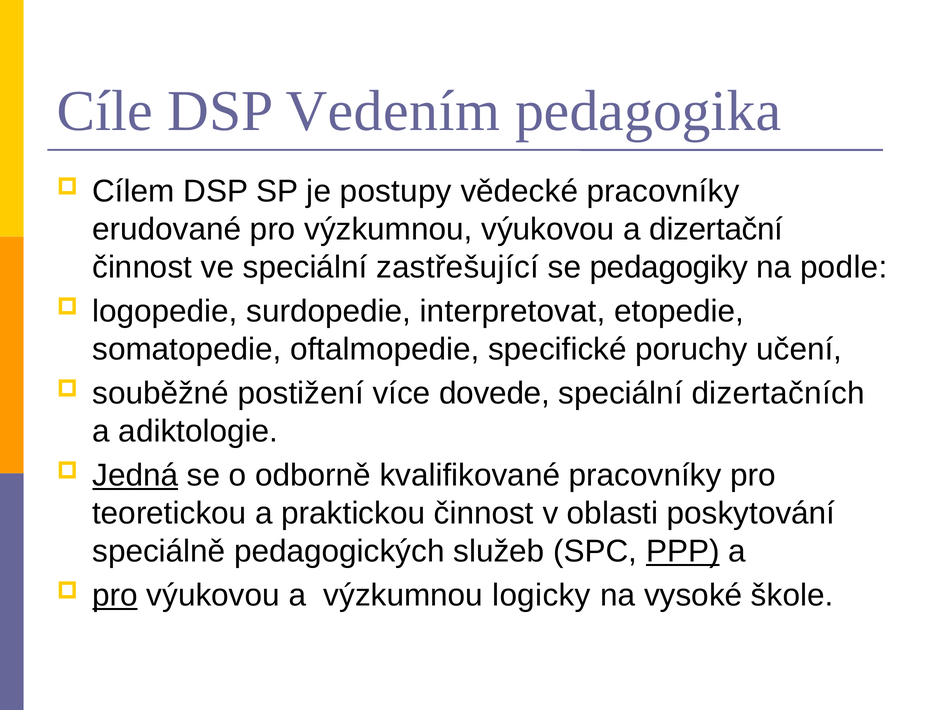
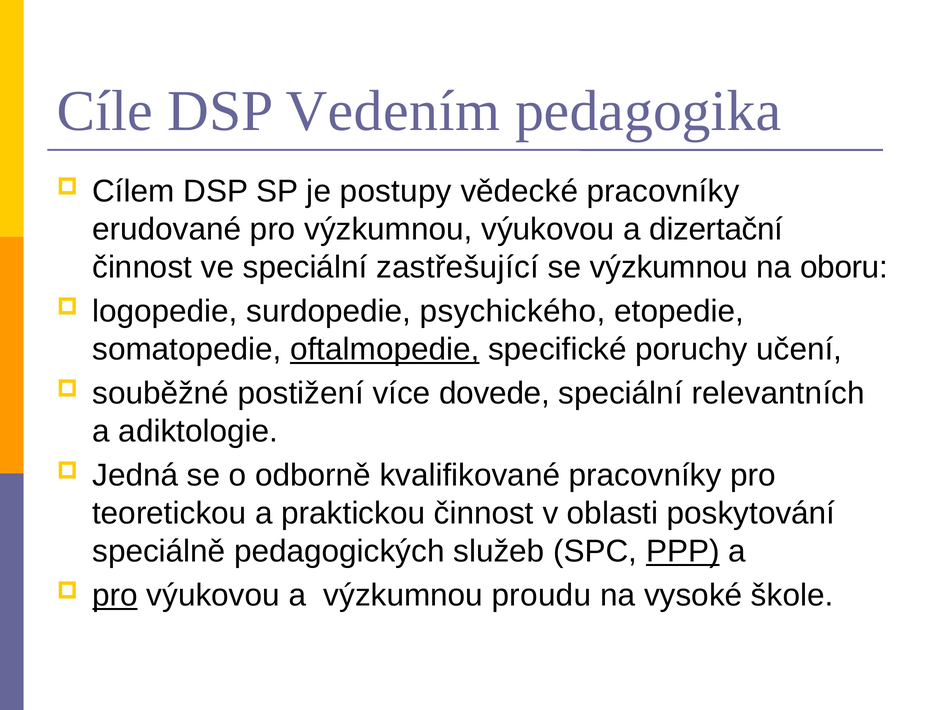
se pedagogiky: pedagogiky -> výzkumnou (669, 267)
podle: podle -> oboru (844, 267)
interpretovat: interpretovat -> psychického (513, 311)
oftalmopedie underline: none -> present (385, 349)
dizertačních: dizertačních -> relevantních (778, 393)
Jedná underline: present -> none (135, 475)
logicky: logicky -> proudu (541, 595)
